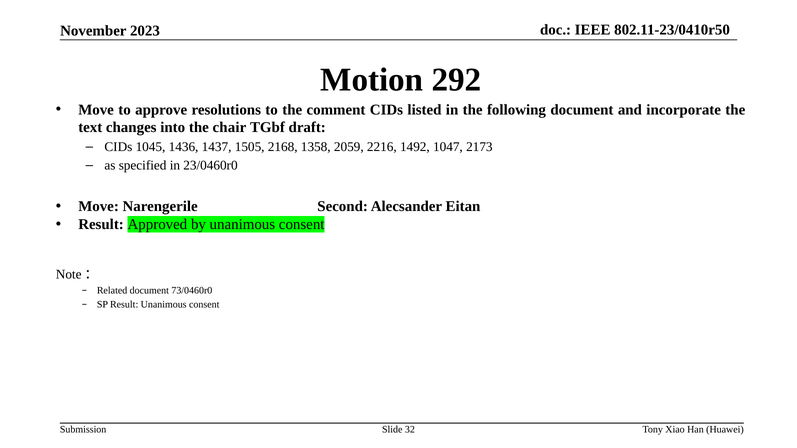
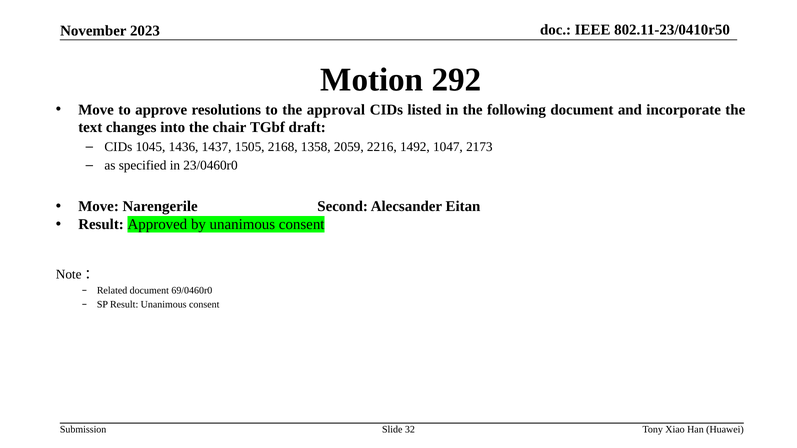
comment: comment -> approval (336, 110)
73/0460r0: 73/0460r0 -> 69/0460r0 (192, 291)
